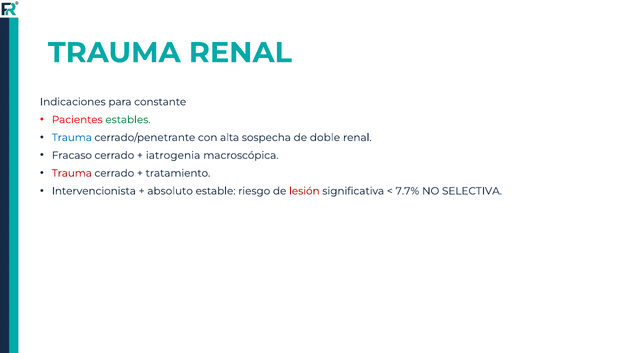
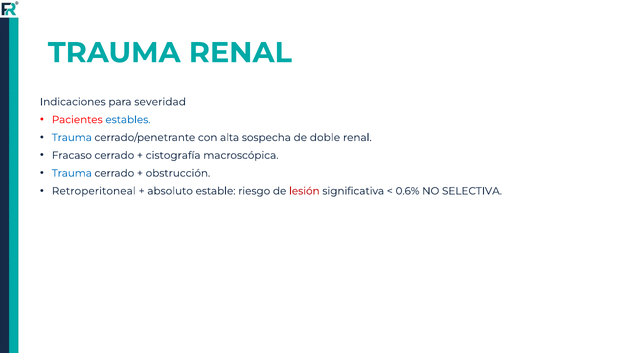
constante: constante -> severidad (160, 102)
estables colour: green -> blue (128, 120)
iatrogenia: iatrogenia -> cistografía (173, 155)
Trauma colour: red -> blue (72, 173)
tratamiento: tratamiento -> obstrucción (178, 173)
Intervencionista: Intervencionista -> Retroperitoneal (94, 191)
7.7%: 7.7% -> 0.6% (407, 191)
